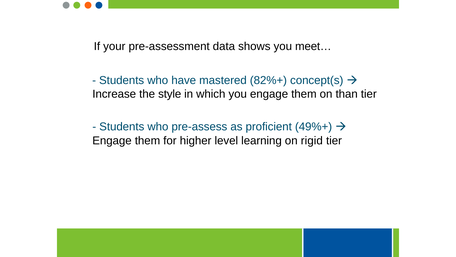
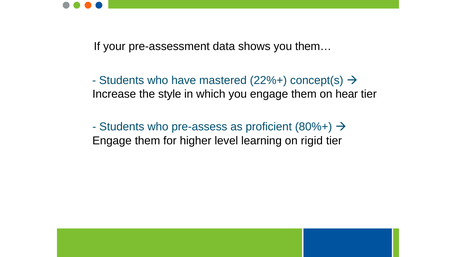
meet…: meet… -> them… (313, 46)
82%+: 82%+ -> 22%+ (268, 80)
than: than -> hear (347, 94)
49%+: 49%+ -> 80%+ (314, 127)
